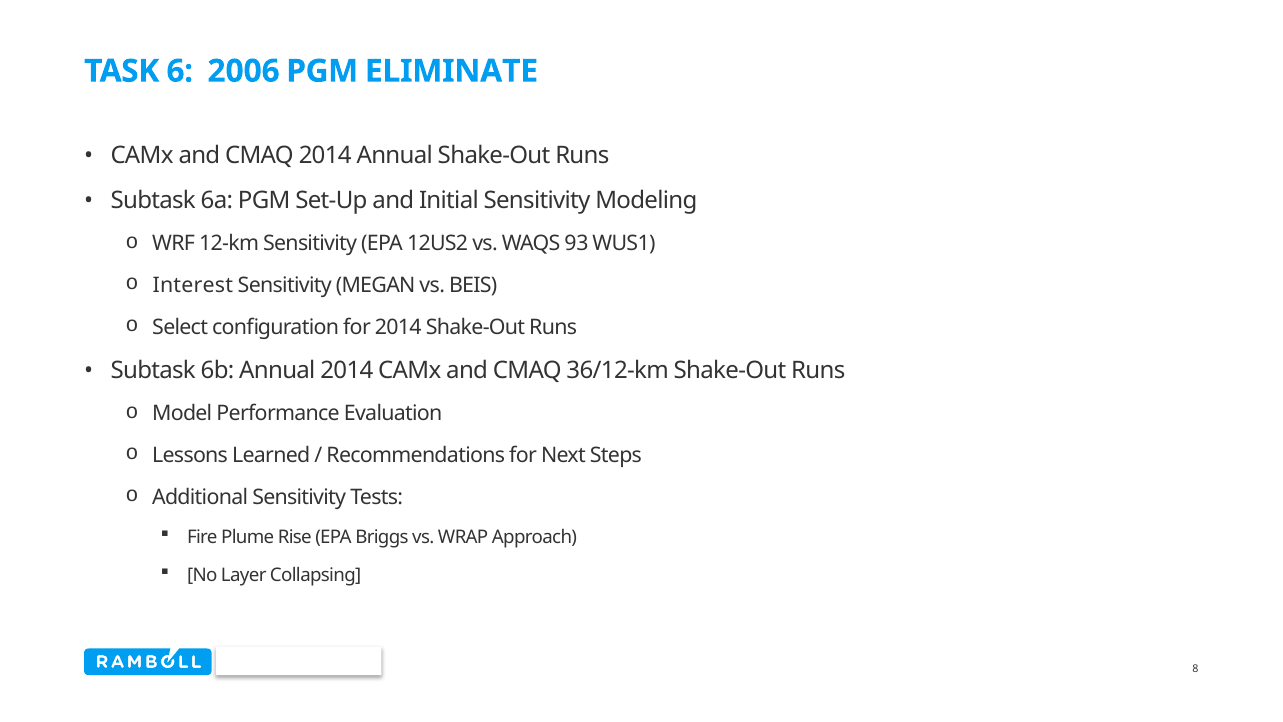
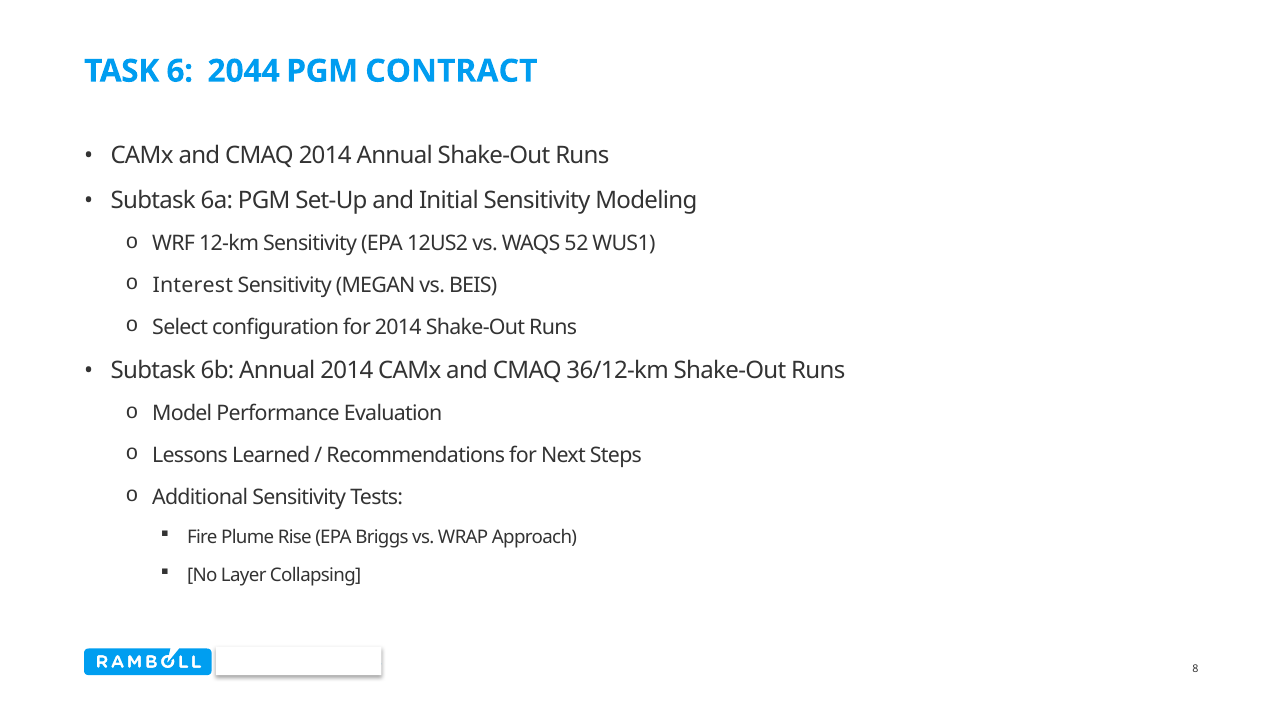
2006: 2006 -> 2044 (244, 71)
ELIMINATE: ELIMINATE -> CONTRACT (451, 71)
93: 93 -> 52 (576, 244)
